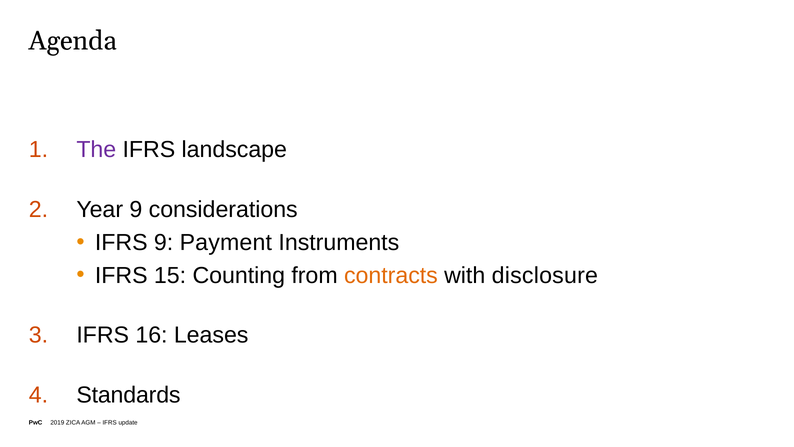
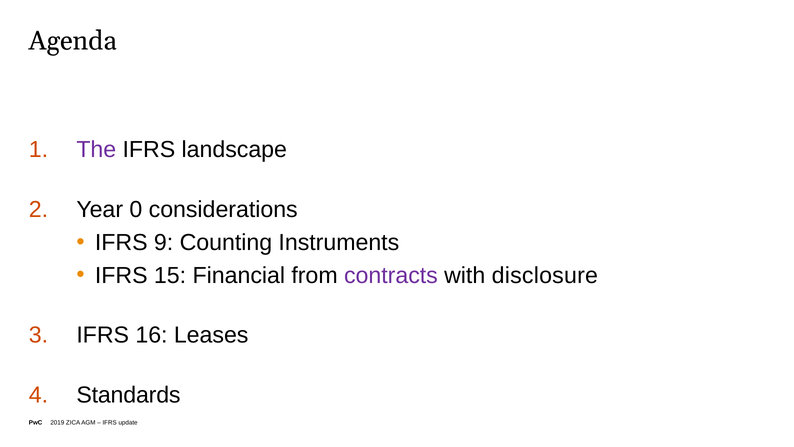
Year 9: 9 -> 0 (136, 209)
Payment: Payment -> Counting (226, 242)
Counting: Counting -> Financial (239, 275)
contracts colour: orange -> purple (391, 275)
